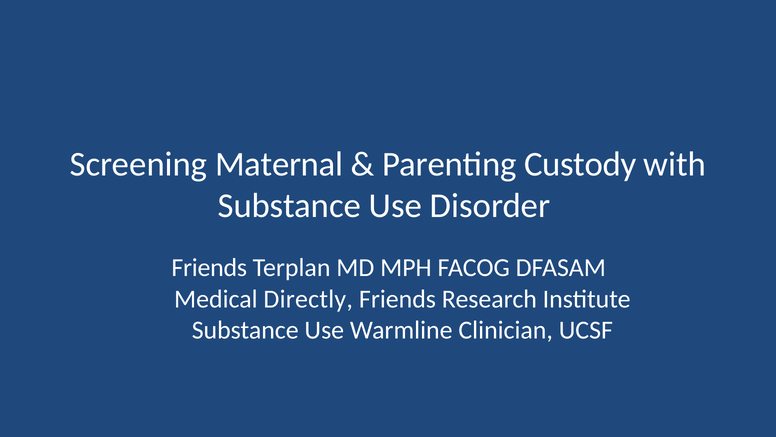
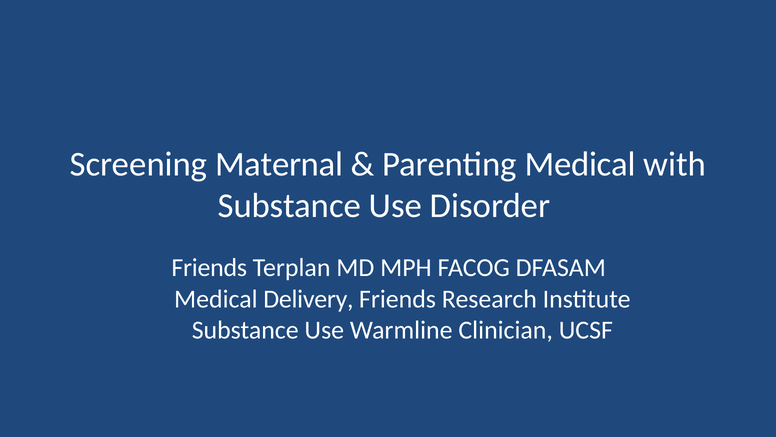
Parenting Custody: Custody -> Medical (580, 164)
Directly: Directly -> Delivery (308, 299)
